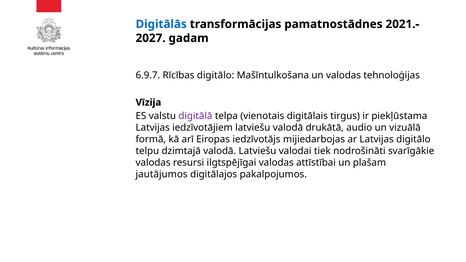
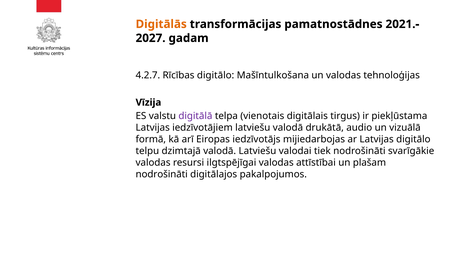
Digitālās colour: blue -> orange (161, 24)
6.9.7: 6.9.7 -> 4.2.7 (148, 75)
jautājumos: jautājumos -> nodrošināti (162, 174)
